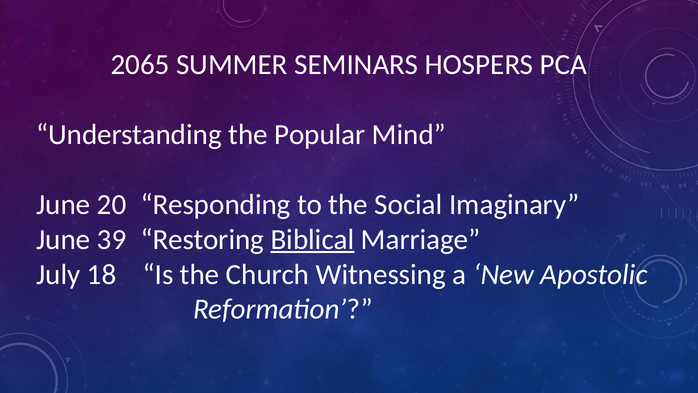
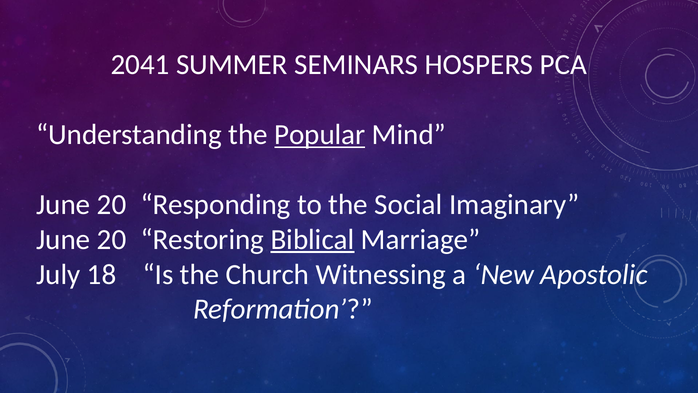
2065: 2065 -> 2041 (140, 65)
Popular underline: none -> present (320, 135)
39: 39 -> 20 (112, 239)
